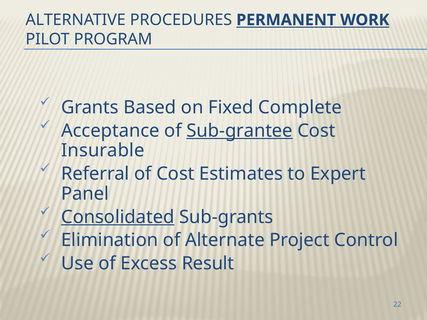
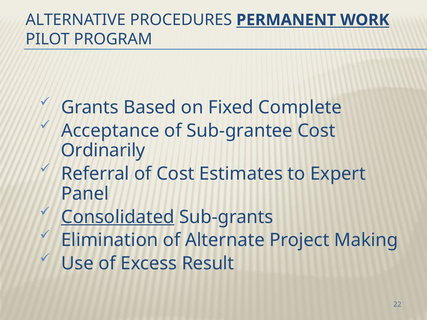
Sub-grantee underline: present -> none (240, 131)
Insurable: Insurable -> Ordinarily (103, 151)
Control: Control -> Making (366, 240)
